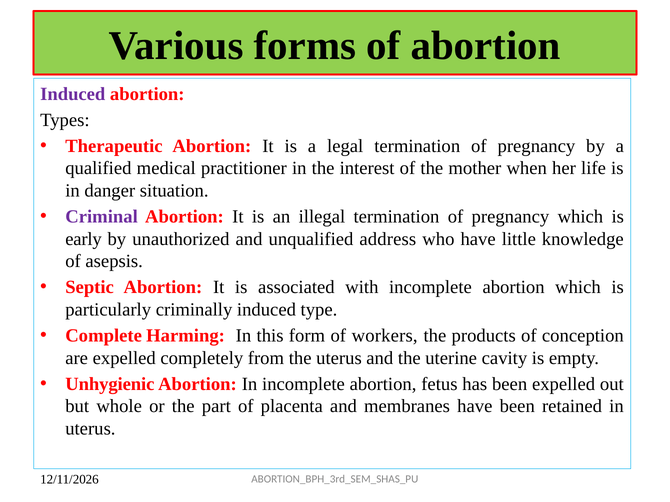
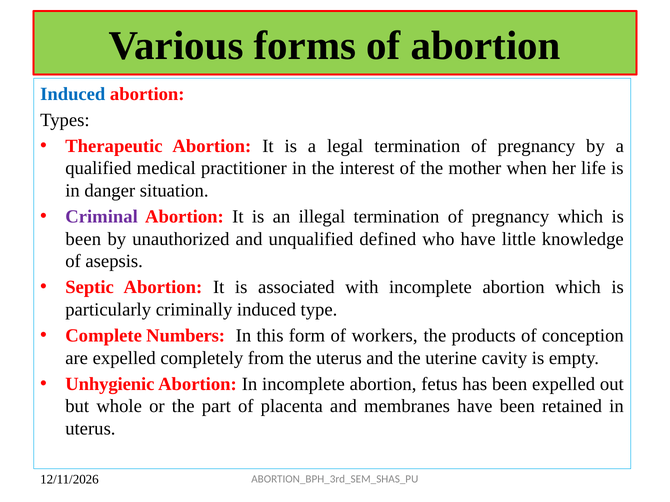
Induced colour: purple -> blue (73, 94)
early: early -> been (83, 239)
address: address -> defined (388, 239)
Harming: Harming -> Numbers (186, 336)
